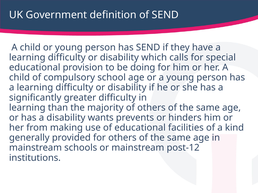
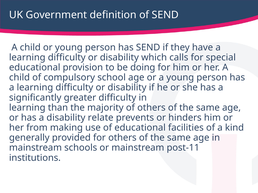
wants: wants -> relate (101, 118)
post-12: post-12 -> post-11 (183, 148)
